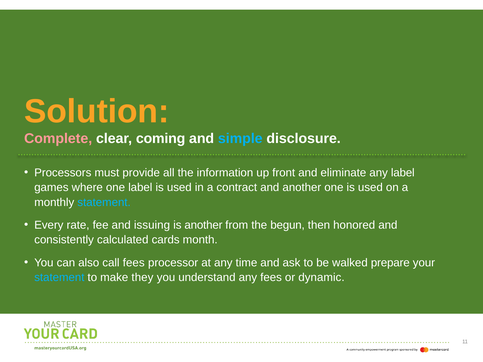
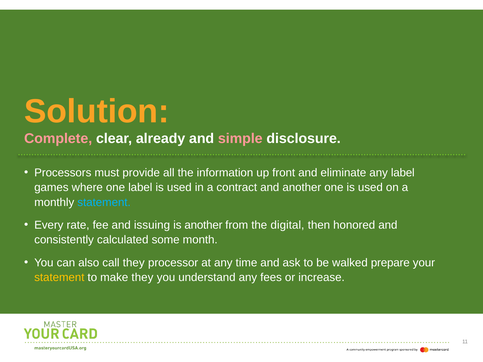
coming: coming -> already (161, 139)
simple colour: light blue -> pink (240, 139)
begun: begun -> digital (287, 225)
cards: cards -> some (166, 240)
call fees: fees -> they (134, 263)
statement colour: light blue -> yellow (59, 278)
dynamic: dynamic -> increase (322, 278)
